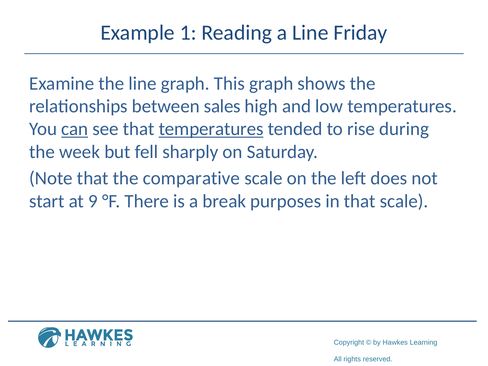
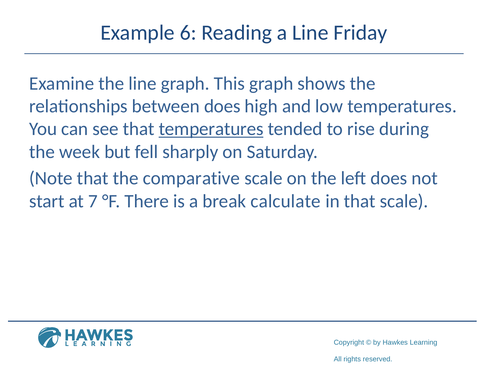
1: 1 -> 6 (188, 33)
between sales: sales -> does (222, 106)
can underline: present -> none (75, 129)
9: 9 -> 7 (93, 201)
purposes: purposes -> calculate (286, 201)
